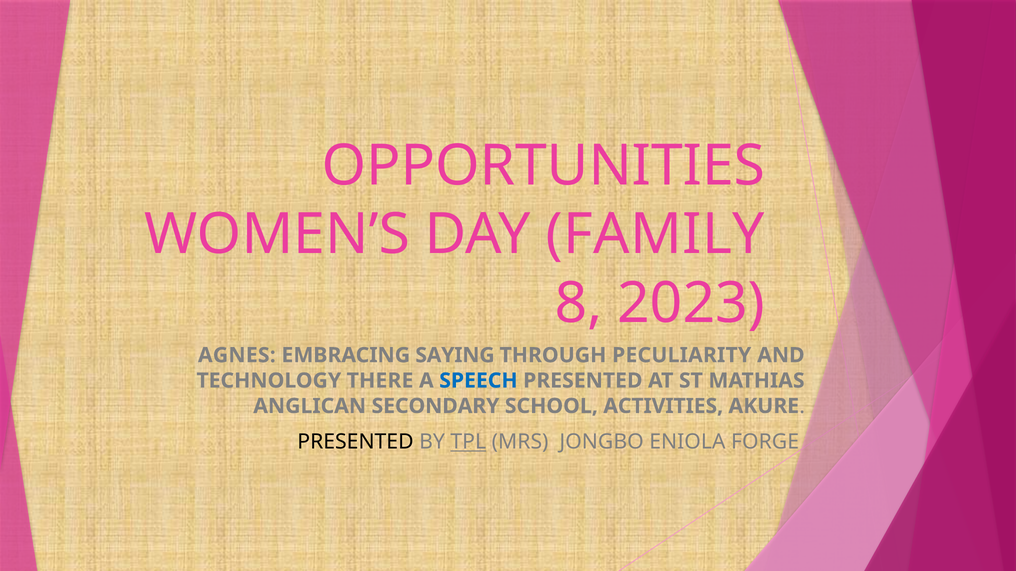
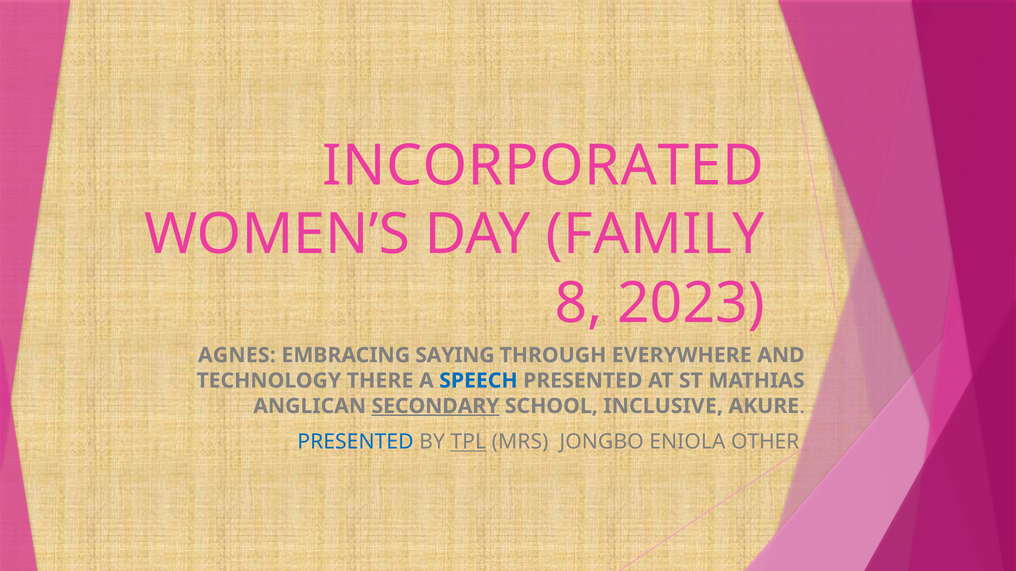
OPPORTUNITIES: OPPORTUNITIES -> INCORPORATED (543, 166)
PECULIARITY: PECULIARITY -> EVERYWHERE (682, 356)
SECONDARY underline: none -> present (435, 406)
ACTIVITIES: ACTIVITIES -> INCLUSIVE (663, 406)
PRESENTED colour: black -> blue (355, 442)
FORGE: FORGE -> OTHER (765, 442)
